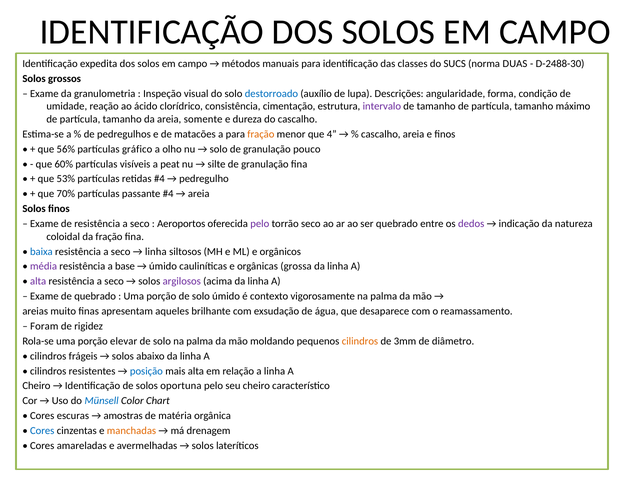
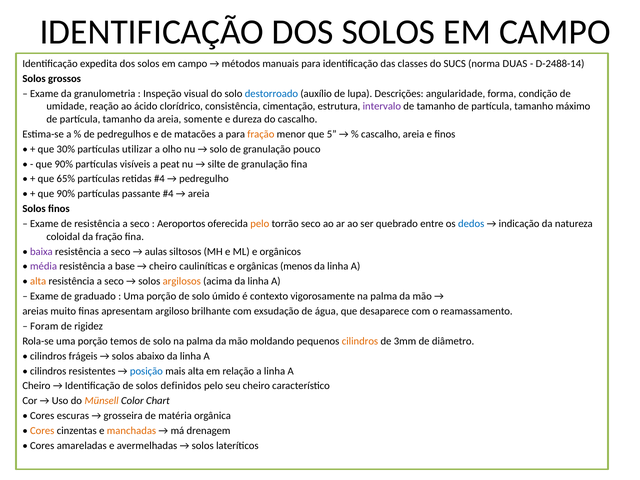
D-2488-30: D-2488-30 -> D-2488-14 (560, 64)
4: 4 -> 5 (332, 134)
56%: 56% -> 30% (66, 149)
gráfico: gráfico -> utilizar (137, 149)
60%: 60% -> 90% (64, 164)
53%: 53% -> 65% (66, 179)
70%: 70% -> 90% (66, 194)
pelo colour: purple -> orange (260, 224)
dedos colour: purple -> blue (471, 224)
baixa colour: blue -> purple (41, 251)
linha: linha -> aulas (156, 251)
úmido: úmido -> cheiro (163, 266)
grossa: grossa -> menos (296, 266)
alta colour: purple -> orange (38, 281)
argilosos colour: purple -> orange (182, 281)
de quebrado: quebrado -> graduado (95, 296)
aqueles: aqueles -> argiloso (172, 311)
elevar: elevar -> temos (124, 341)
oportuna: oportuna -> definidos (181, 386)
Münsell colour: blue -> orange (102, 401)
amostras: amostras -> grosseira (123, 416)
Cores colour: blue -> orange (42, 431)
